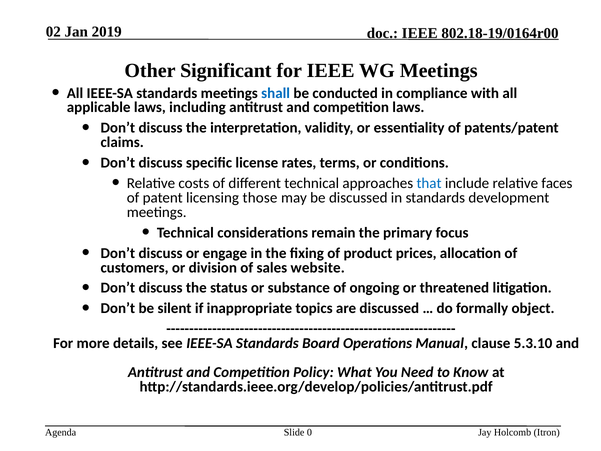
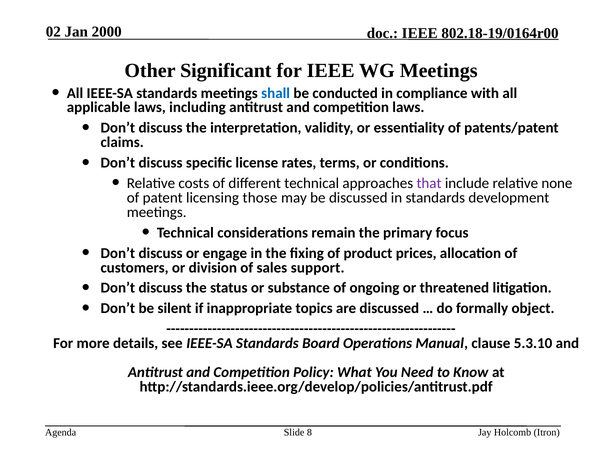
2019: 2019 -> 2000 (107, 32)
that colour: blue -> purple (429, 183)
faces: faces -> none (557, 183)
website: website -> support (318, 267)
0: 0 -> 8 (309, 432)
